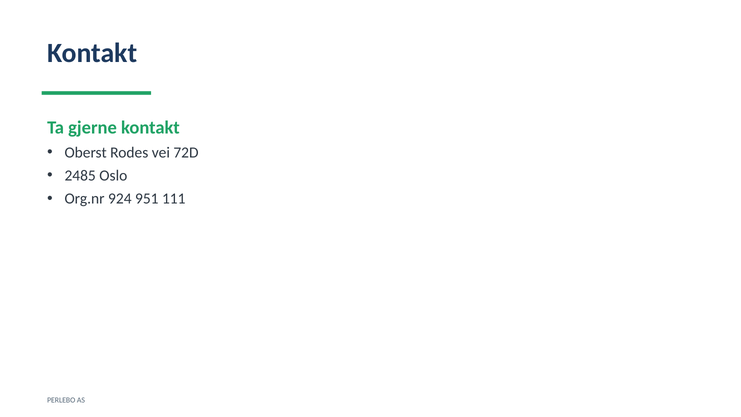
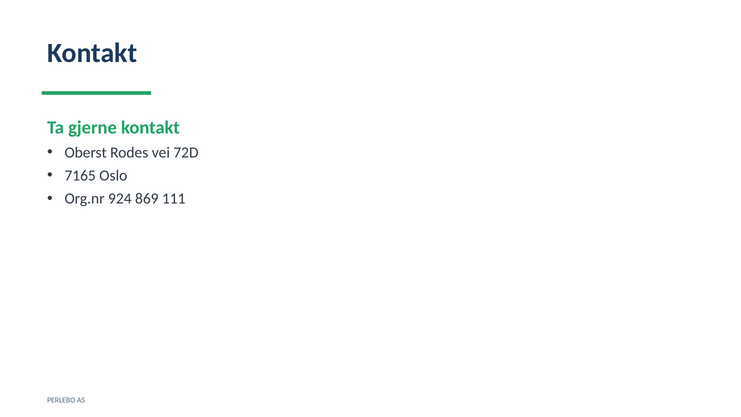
2485: 2485 -> 7165 (80, 176)
951: 951 -> 869 (147, 199)
